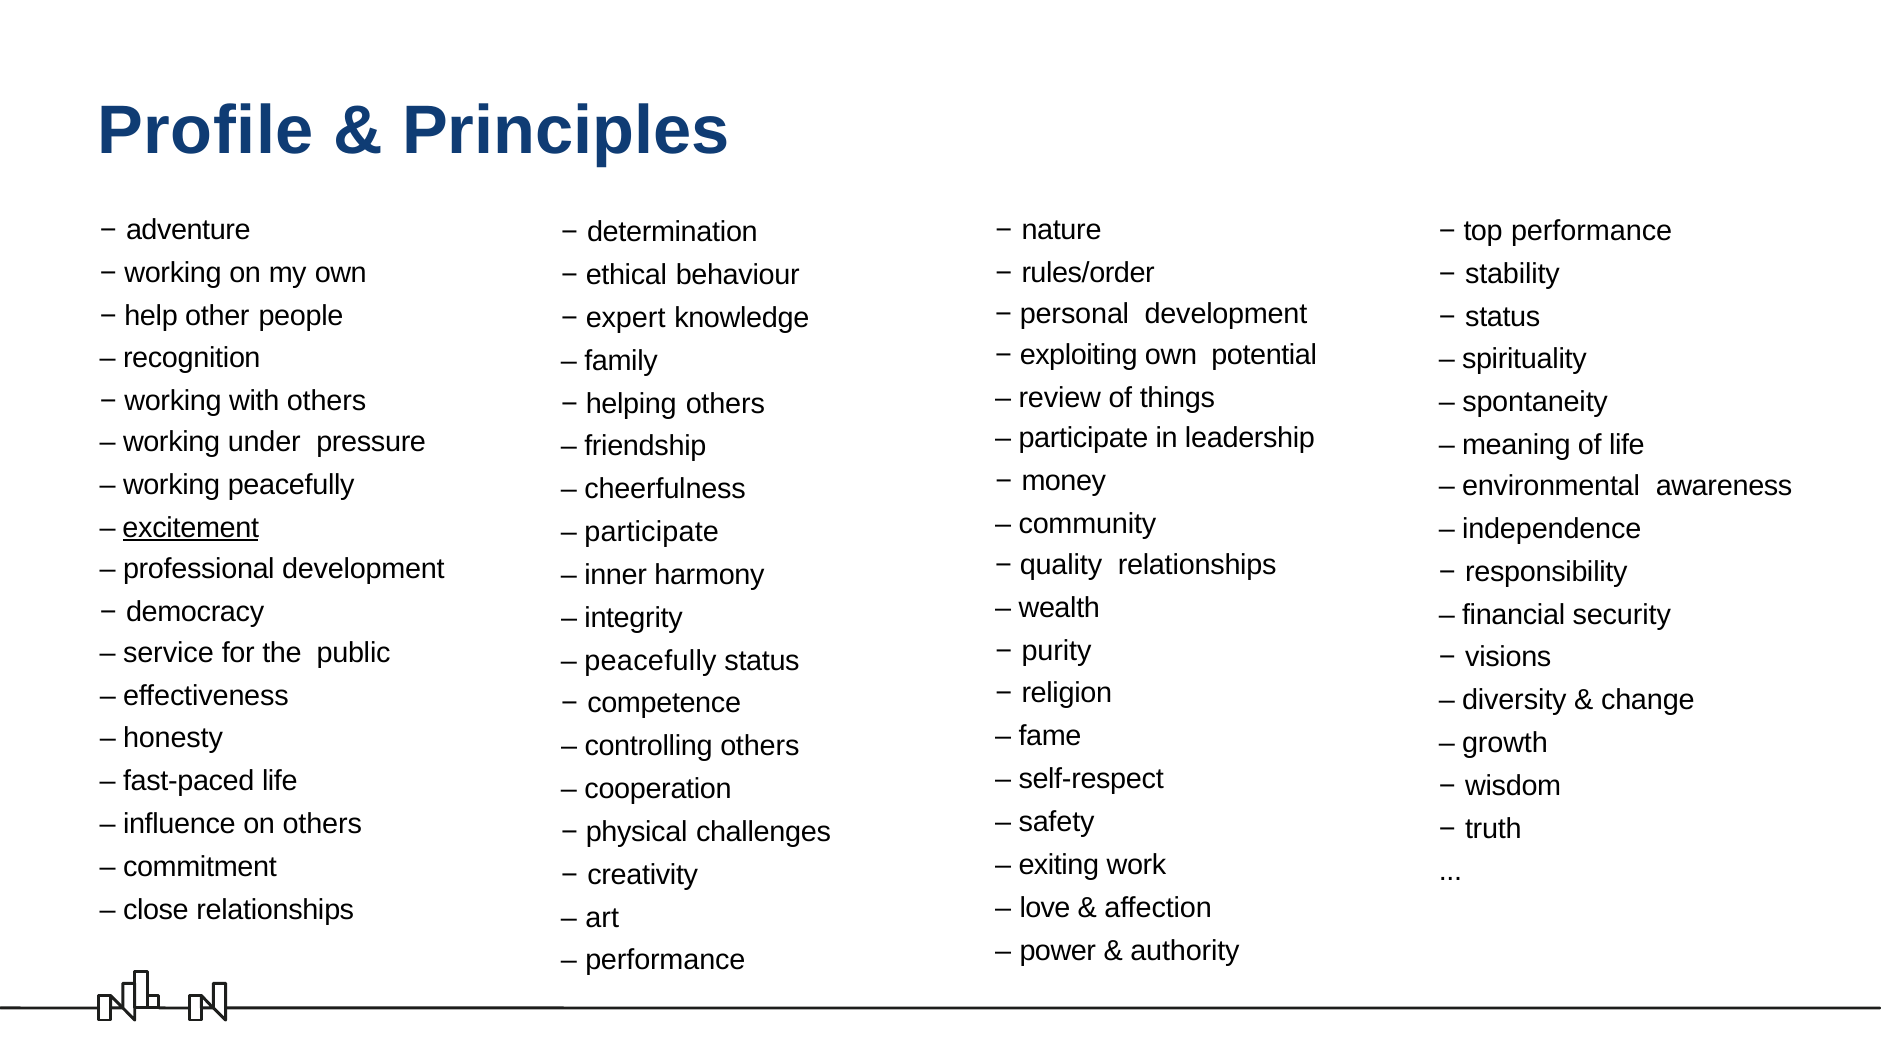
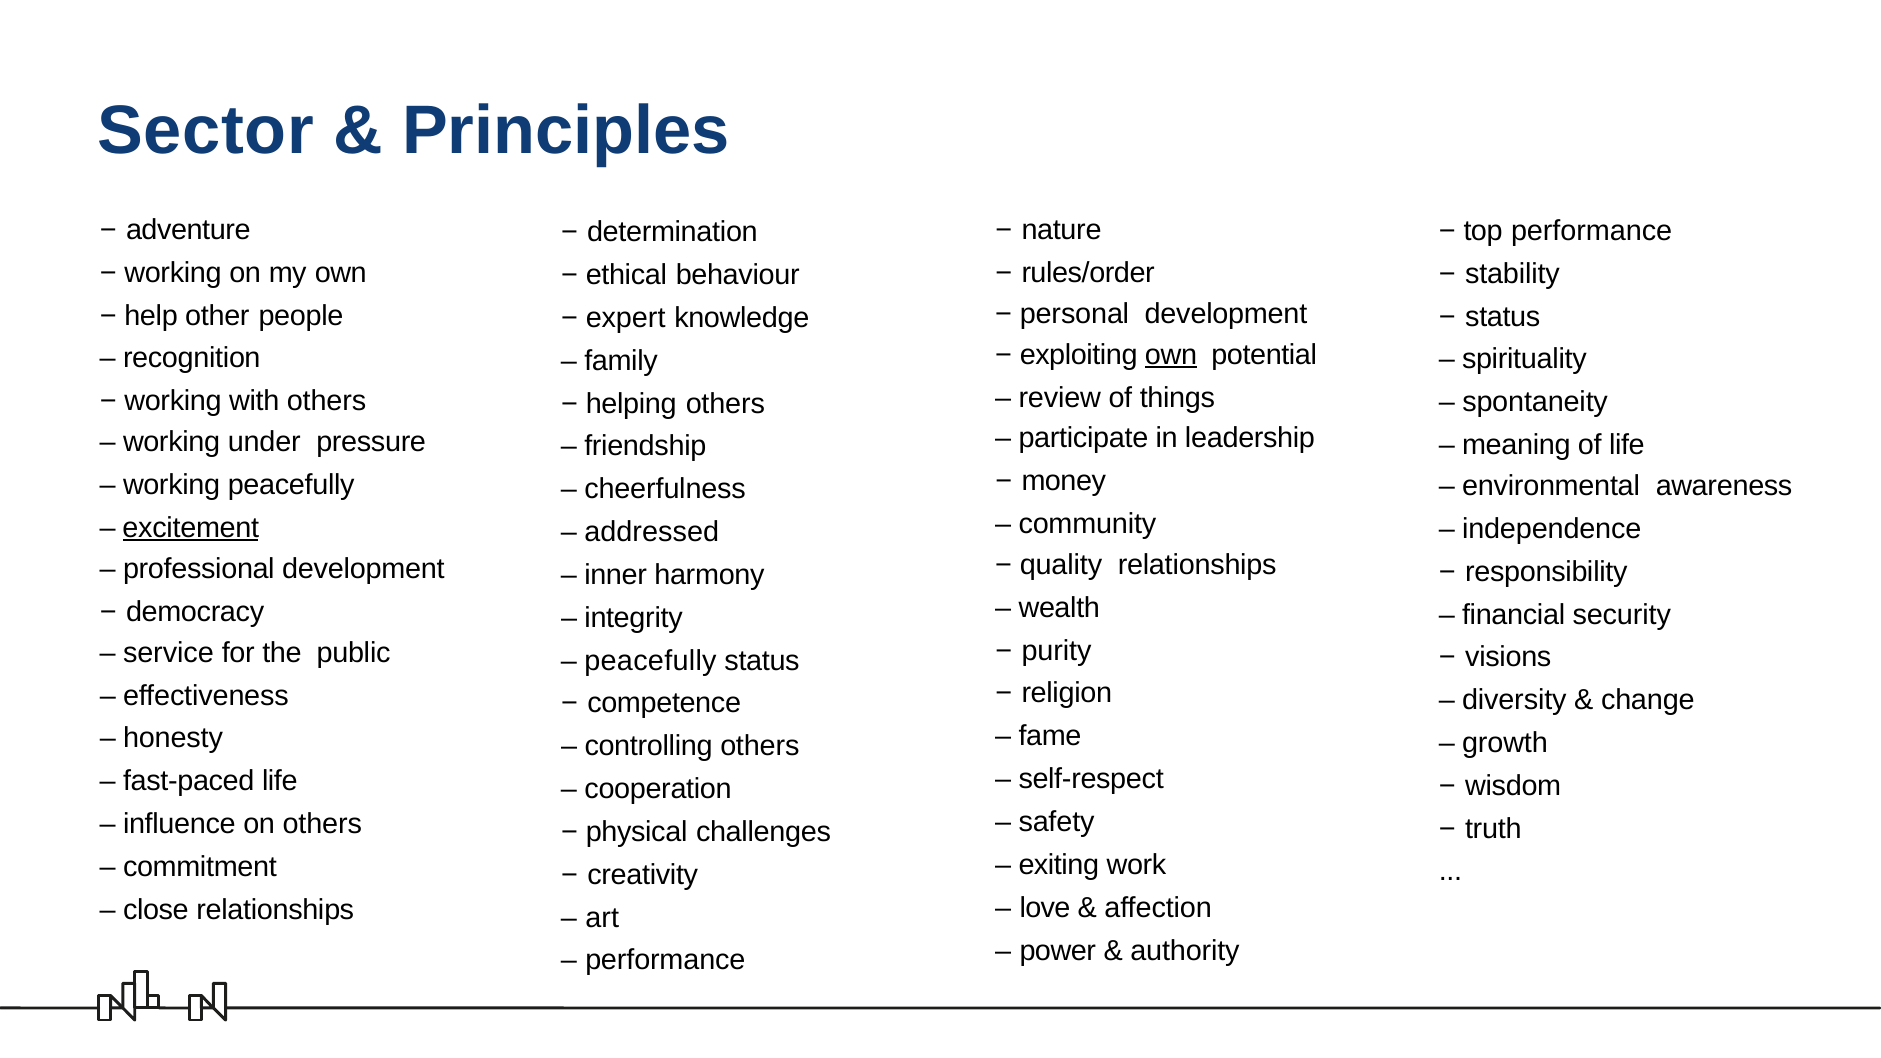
Profile: Profile -> Sector (206, 131)
own underline: none -> present (1171, 355)
participate: participate -> addressed (652, 532)
